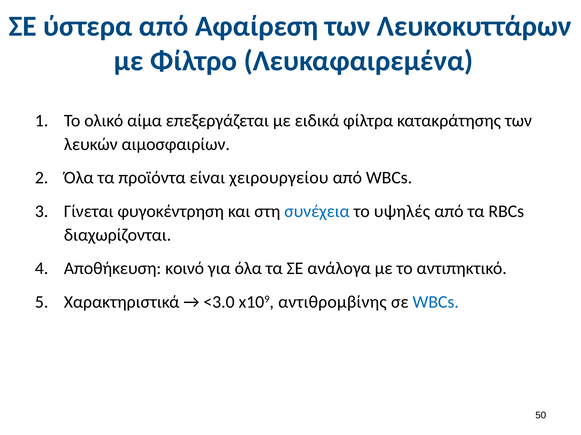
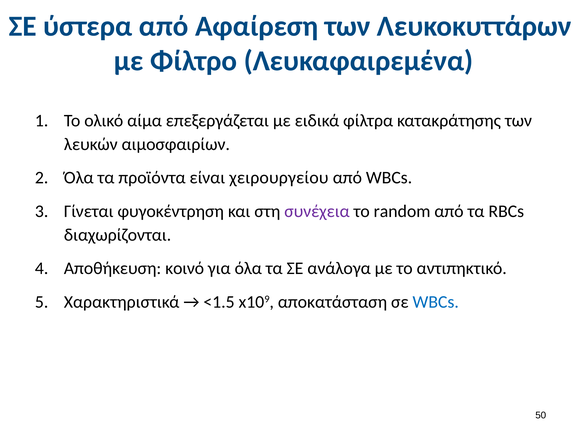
συνέχεια colour: blue -> purple (317, 212)
υψηλές: υψηλές -> random (402, 212)
<3.0: <3.0 -> <1.5 (219, 302)
αντιθρομβίνης: αντιθρομβίνης -> αποκατάσταση (333, 302)
